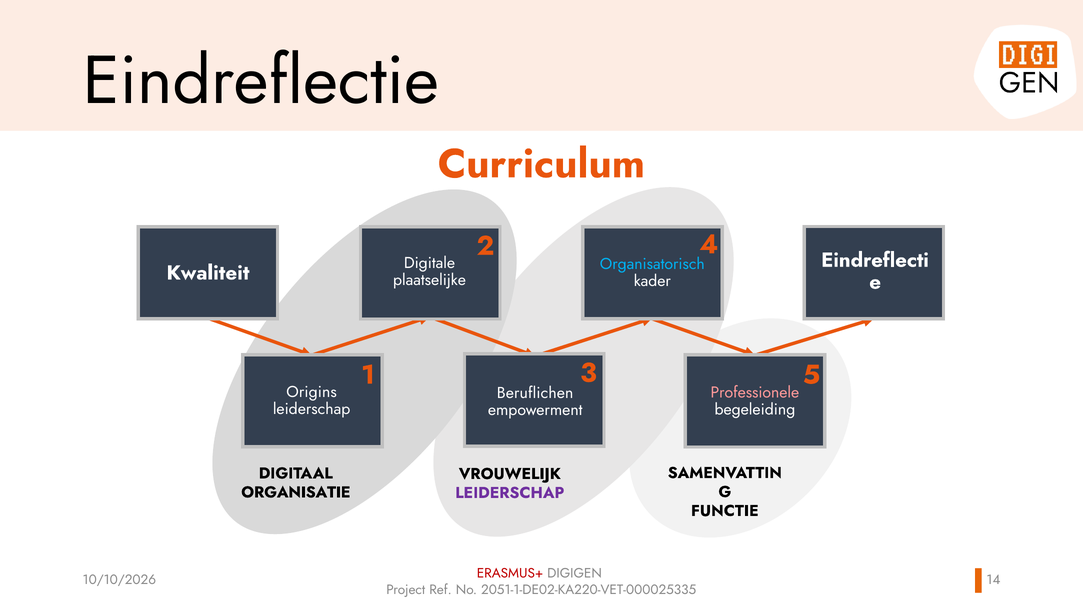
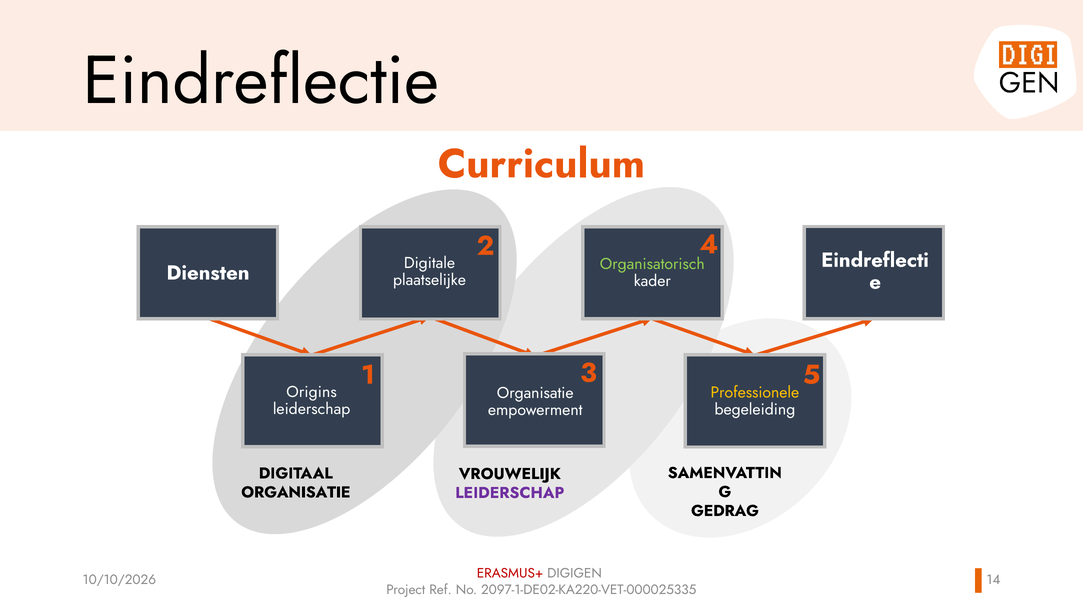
Organisatorisch colour: light blue -> light green (652, 264)
Kwaliteit: Kwaliteit -> Diensten (208, 273)
Professionele colour: pink -> yellow (755, 392)
Beruflichen: Beruflichen -> Organisatie (535, 393)
FUNCTIE: FUNCTIE -> GEDRAG (725, 511)
2051-1-DE02-KA220-VET-000025335: 2051-1-DE02-KA220-VET-000025335 -> 2097-1-DE02-KA220-VET-000025335 (589, 590)
